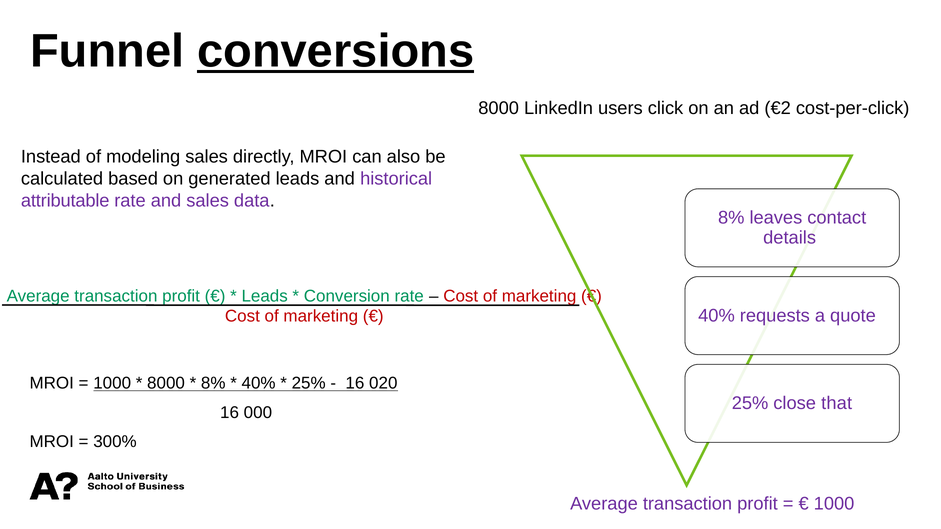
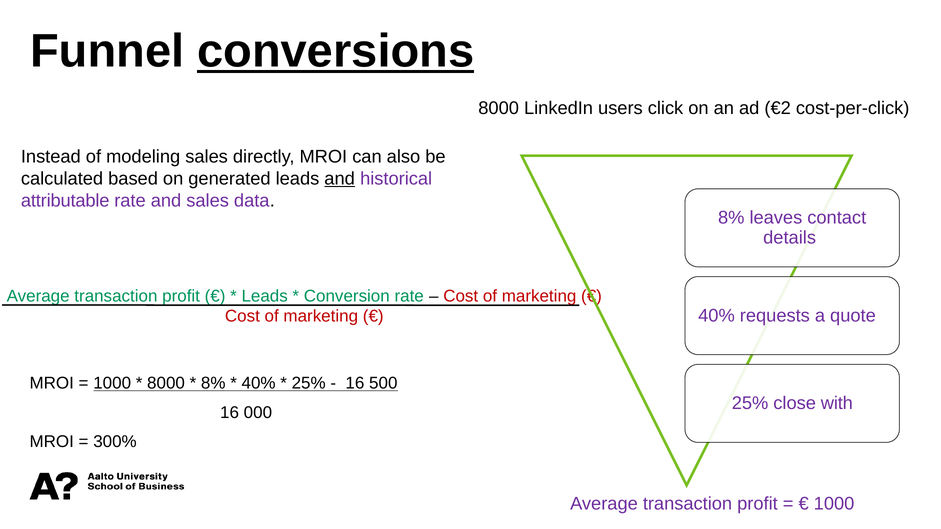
and underline: none -> present (340, 179)
020: 020 -> 500 (383, 384)
that: that -> with (837, 404)
